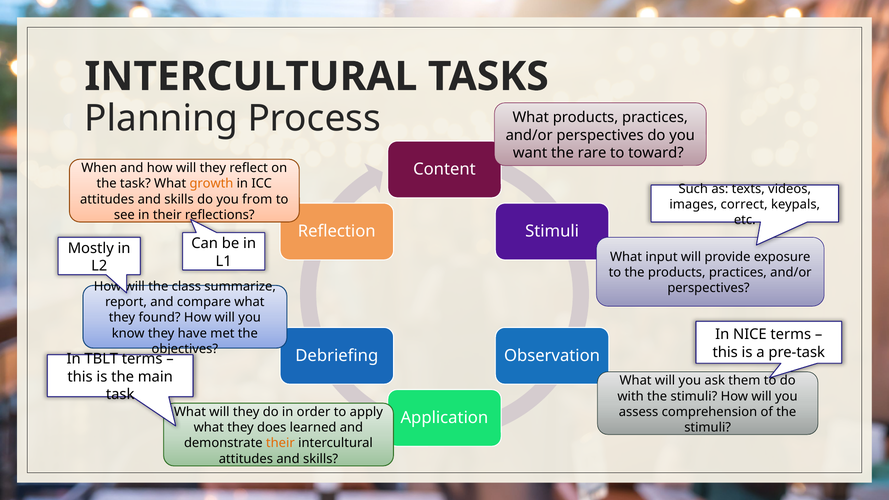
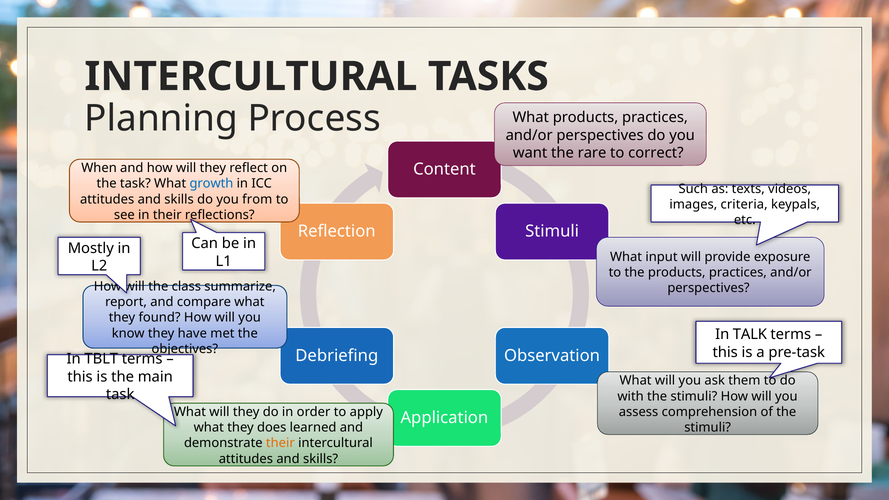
toward: toward -> correct (656, 153)
growth colour: orange -> blue (211, 184)
correct: correct -> criteria (744, 204)
NICE: NICE -> TALK (750, 334)
